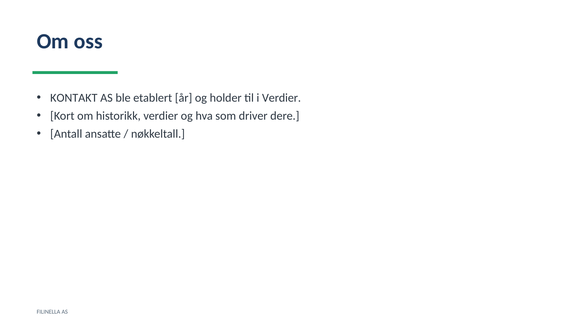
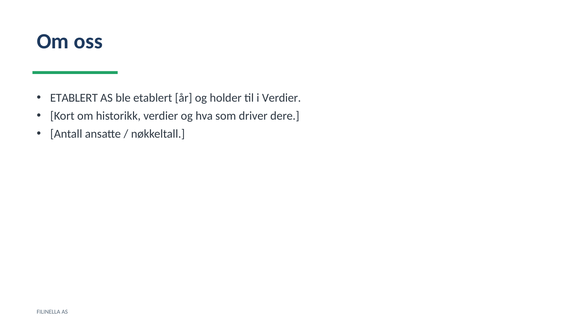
KONTAKT: KONTAKT -> ETABLERT (74, 98)
